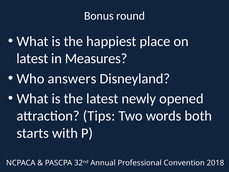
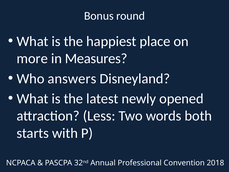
latest: latest -> more (32, 58)
Tips: Tips -> Less (99, 116)
